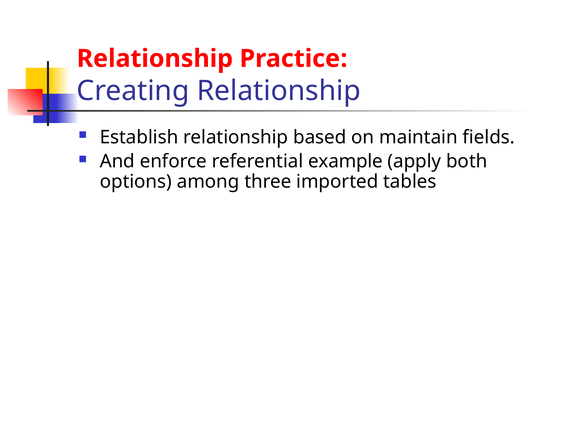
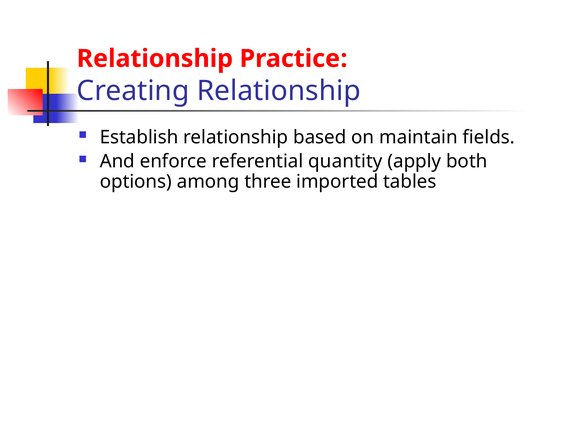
example: example -> quantity (345, 161)
